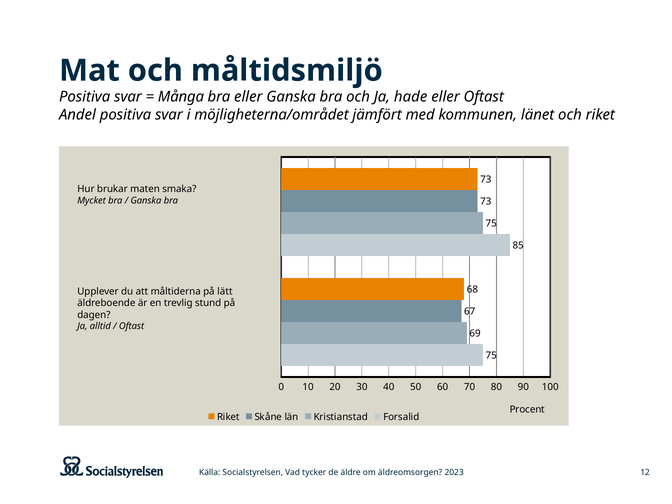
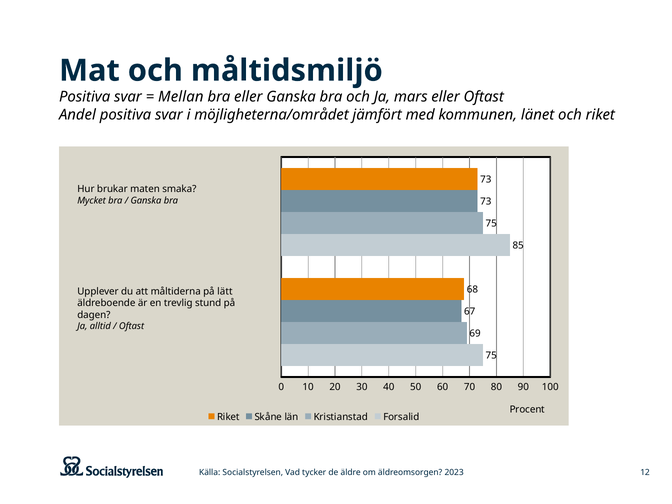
Många: Många -> Mellan (181, 97)
hade: hade -> mars (411, 97)
